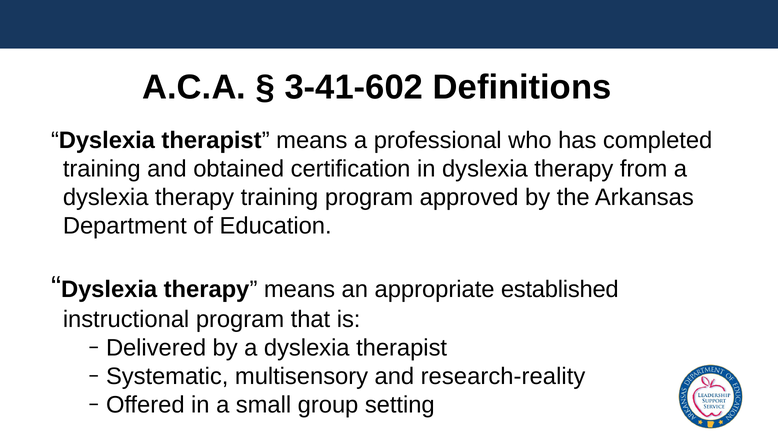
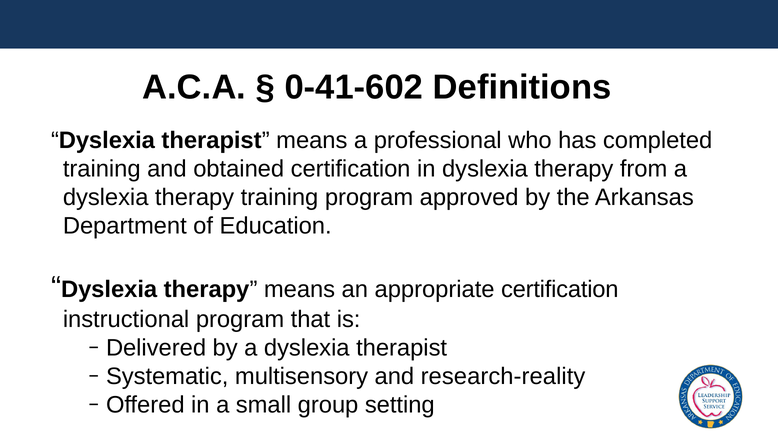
3-41-602: 3-41-602 -> 0-41-602 (354, 87)
appropriate established: established -> certification (560, 289)
